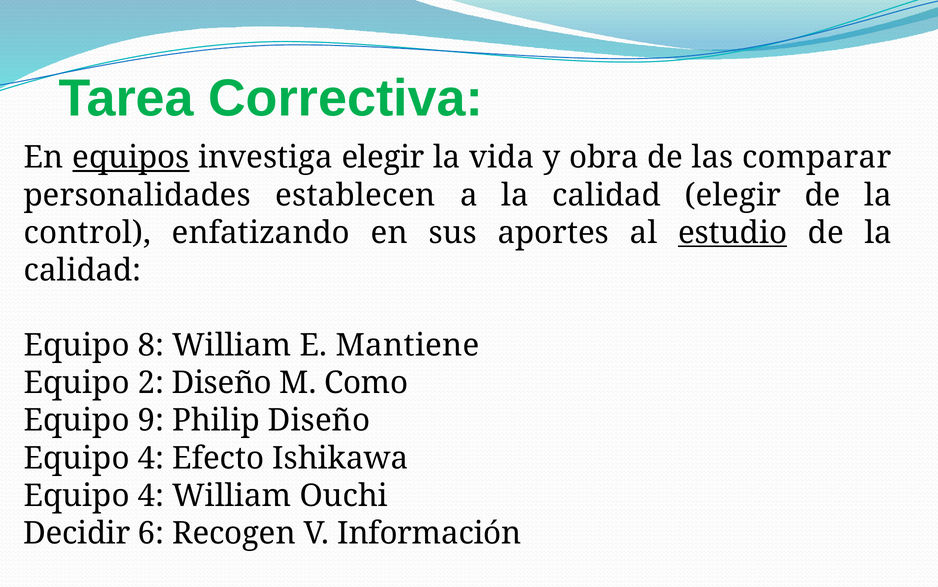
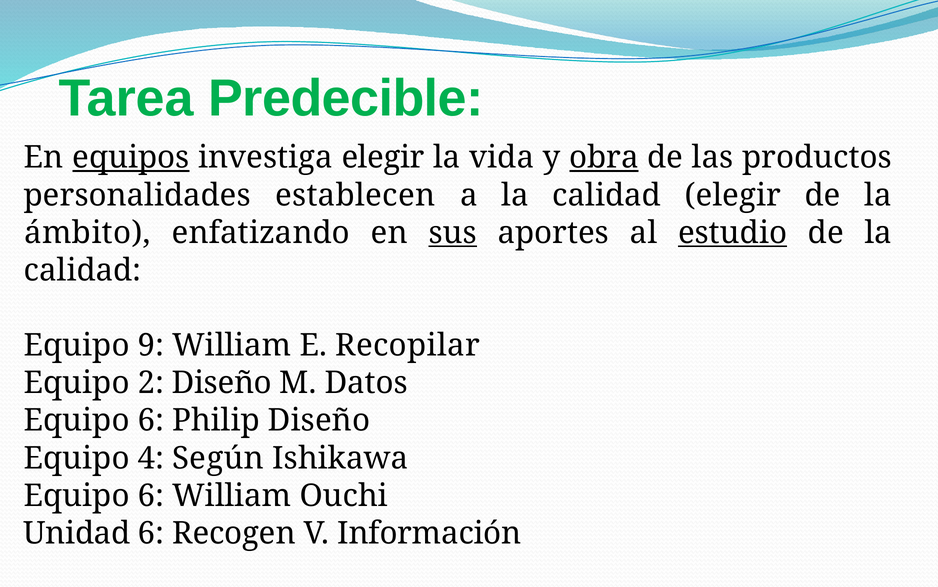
Correctiva: Correctiva -> Predecible (346, 98)
obra underline: none -> present (604, 157)
comparar: comparar -> productos (817, 157)
control: control -> ámbito (87, 232)
sus underline: none -> present (453, 232)
8: 8 -> 9 (151, 345)
Mantiene: Mantiene -> Recopilar (408, 345)
Como: Como -> Datos (366, 383)
9: 9 -> 6 (151, 420)
Efecto: Efecto -> Según (218, 458)
4: 4 -> 6 (151, 495)
Decidir: Decidir -> Unidad (77, 533)
